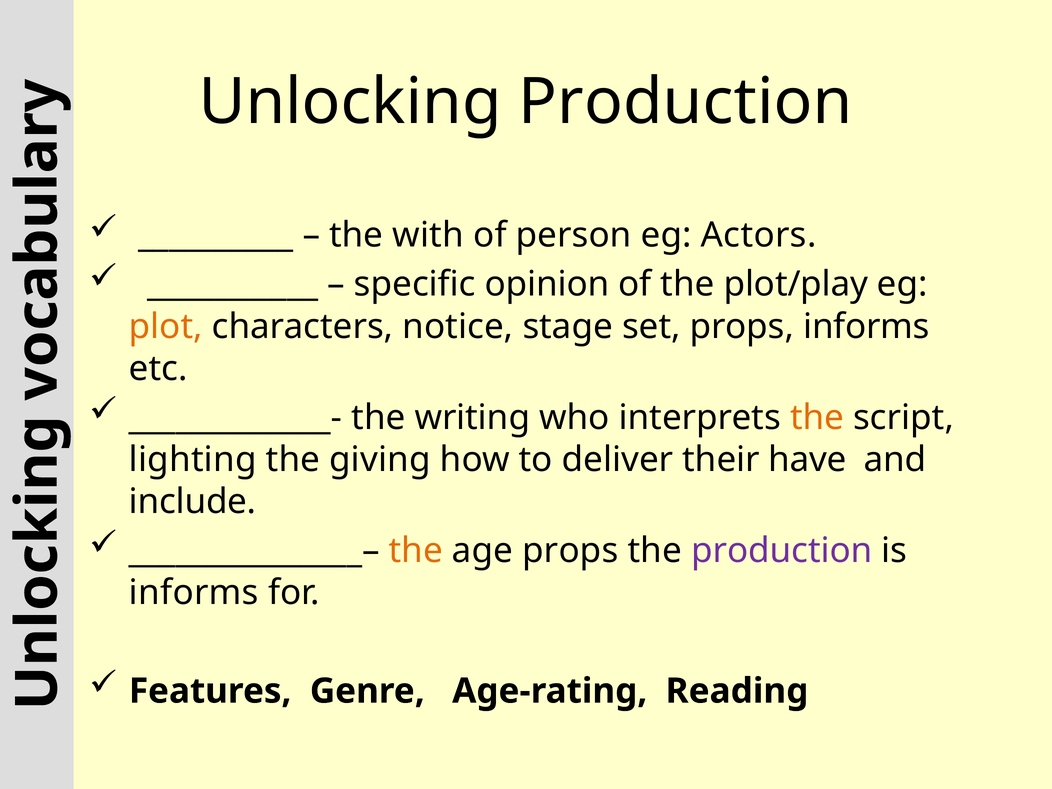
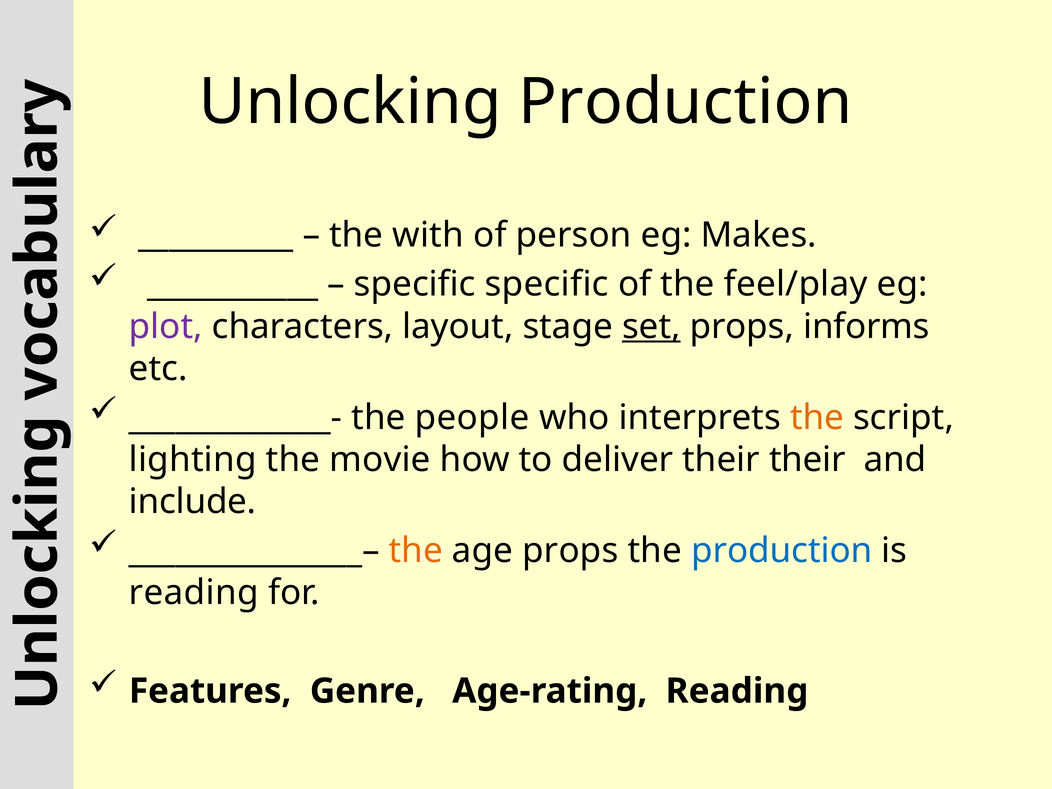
Actors: Actors -> Makes (759, 235)
specific opinion: opinion -> specific (547, 284)
plot/play: plot/play -> feel/play (796, 284)
plot colour: orange -> purple (166, 326)
notice: notice -> layout (458, 326)
set underline: none -> present (651, 326)
writing: writing -> people (472, 418)
giving: giving -> movie (380, 460)
their have: have -> their (807, 460)
production colour: purple -> blue (782, 551)
informs: informs -> reading (194, 593)
